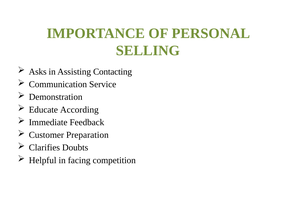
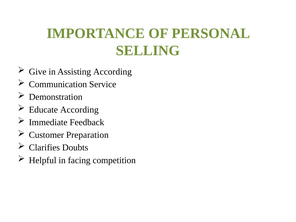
Asks: Asks -> Give (38, 72)
Assisting Contacting: Contacting -> According (112, 72)
